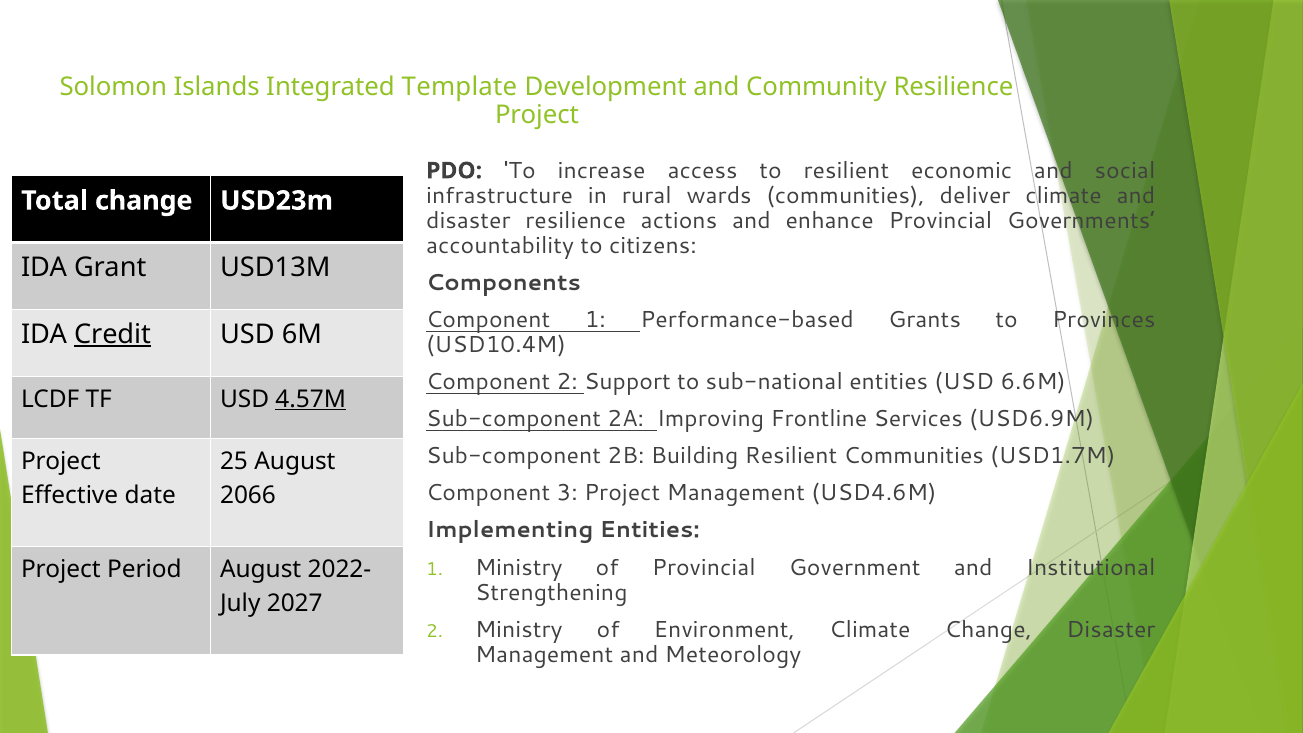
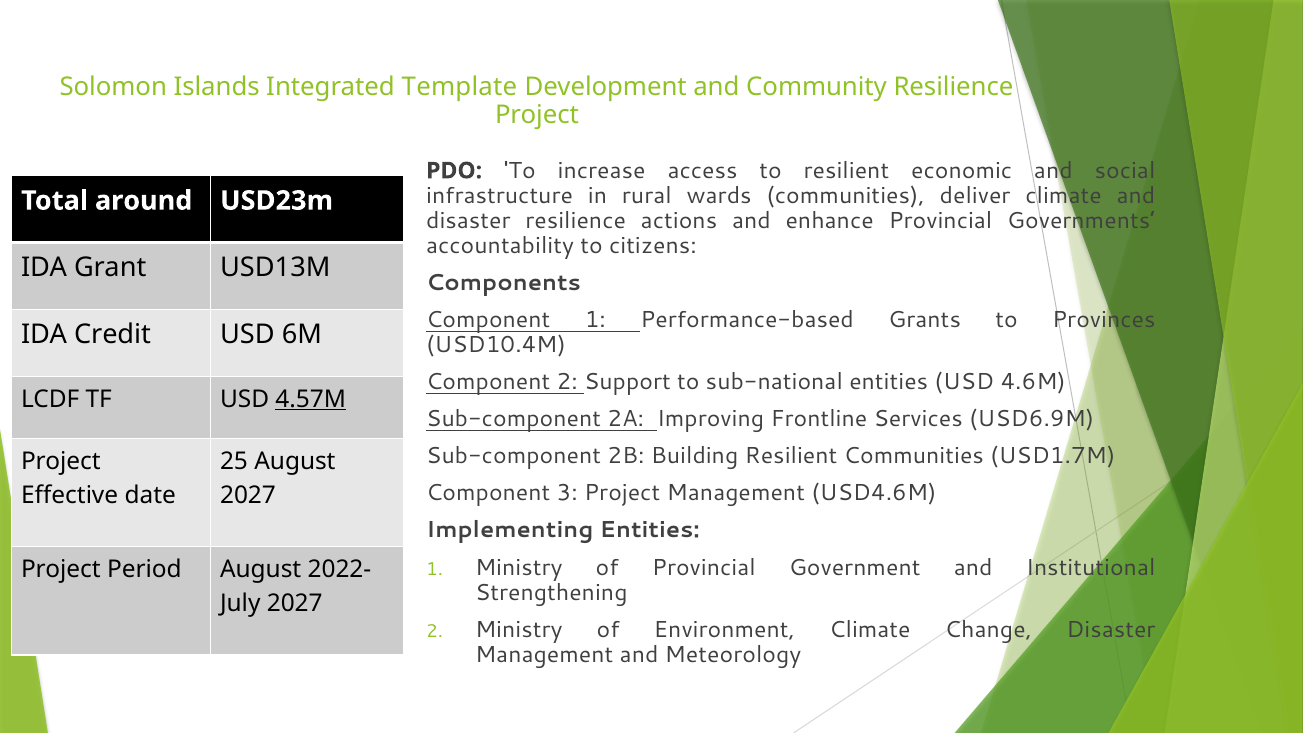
Total change: change -> around (144, 201)
Credit underline: present -> none (112, 334)
6.6M: 6.6M -> 4.6M (1033, 382)
2066: 2066 -> 2027 (248, 495)
